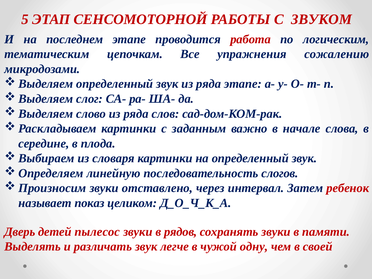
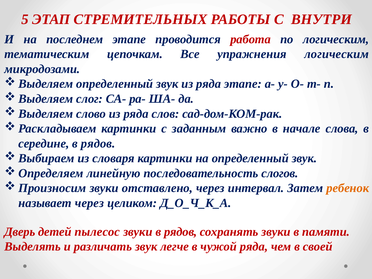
СЕНСОМОТОРНОЙ: СЕНСОМОТОРНОЙ -> СТРЕМИТЕЛЬНЫХ (140, 19)
ЗВУКОМ: ЗВУКОМ -> ВНУТРИ (321, 19)
упражнения сожалению: сожалению -> логическим (337, 54)
середине в плода: плода -> рядов (98, 143)
ребенок colour: red -> orange (348, 188)
называет показ: показ -> через (89, 203)
чужой одну: одну -> ряда (254, 247)
